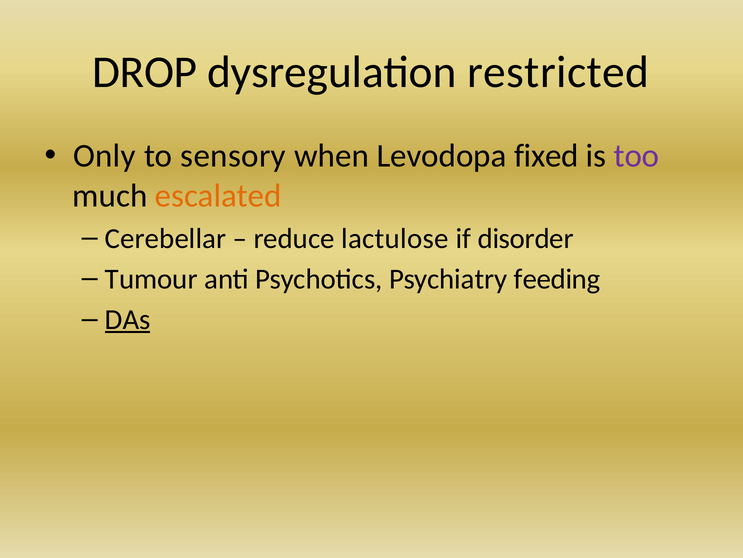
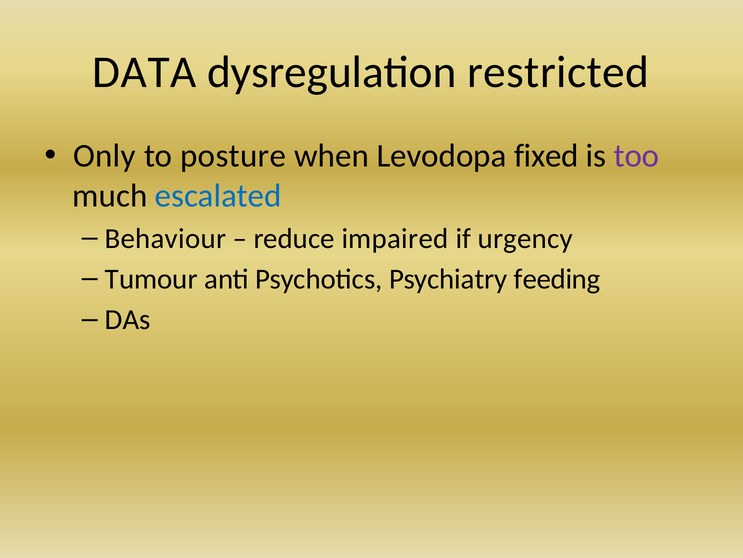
DROP: DROP -> DATA (144, 72)
sensory: sensory -> posture (233, 156)
escalated colour: orange -> blue (218, 196)
Cerebellar: Cerebellar -> Behaviour (166, 238)
lactulose: lactulose -> impaired (395, 238)
disorder: disorder -> urgency (525, 238)
DAs underline: present -> none (128, 319)
